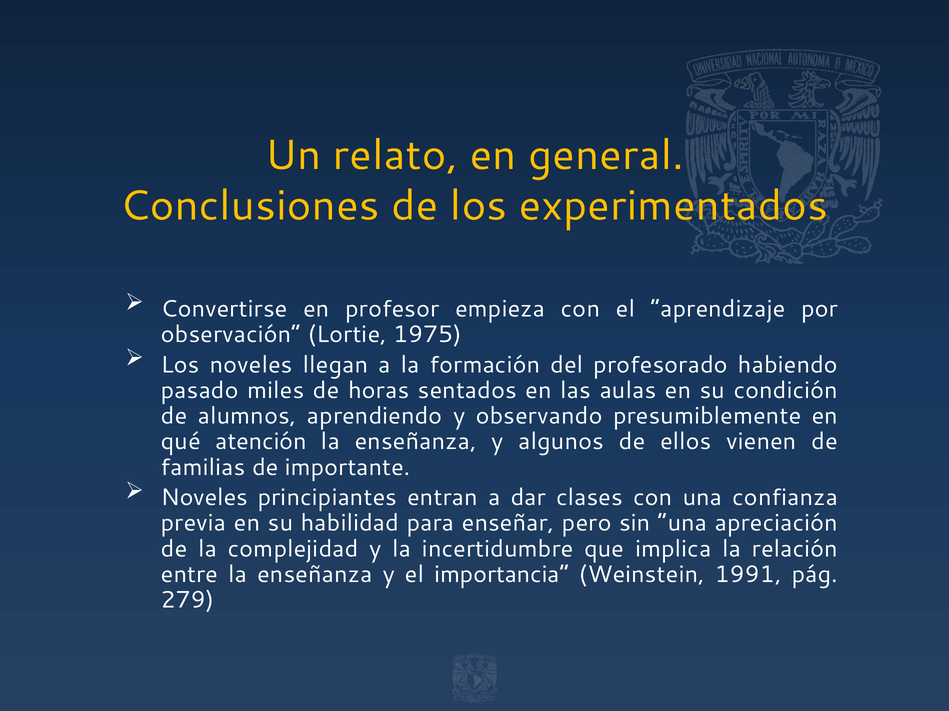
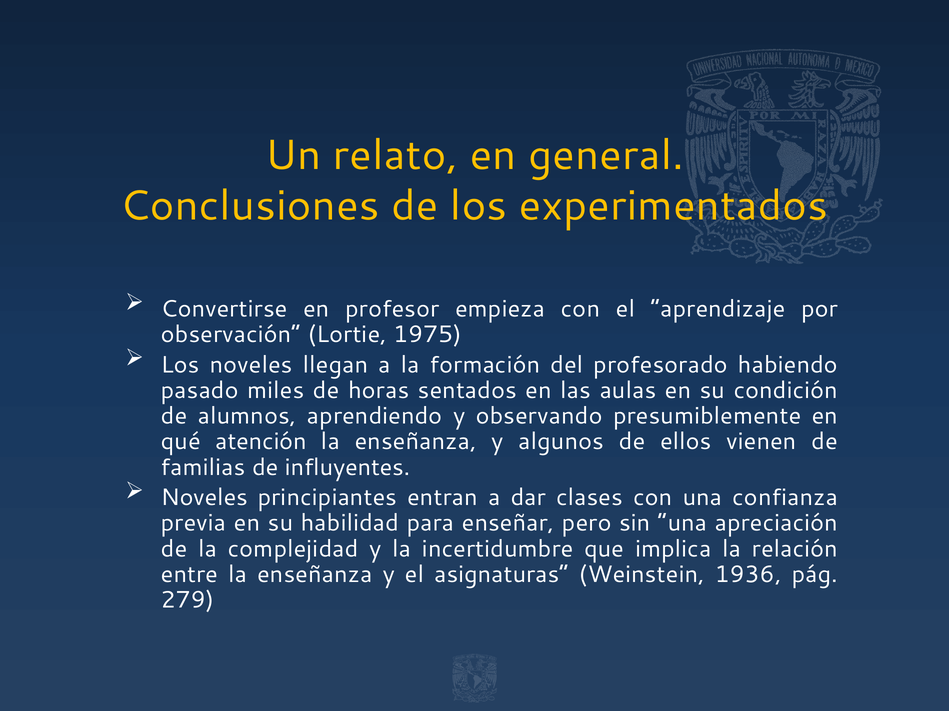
importante: importante -> influyentes (348, 468)
importancia: importancia -> asignaturas (502, 575)
1991: 1991 -> 1936 (748, 575)
